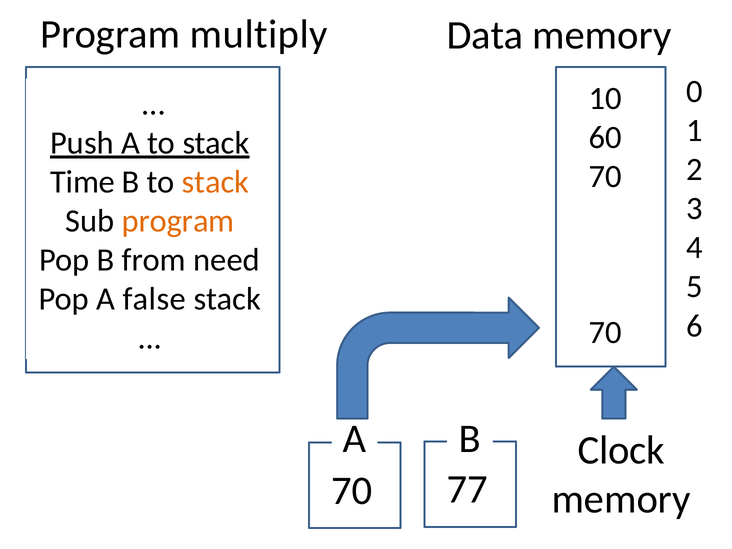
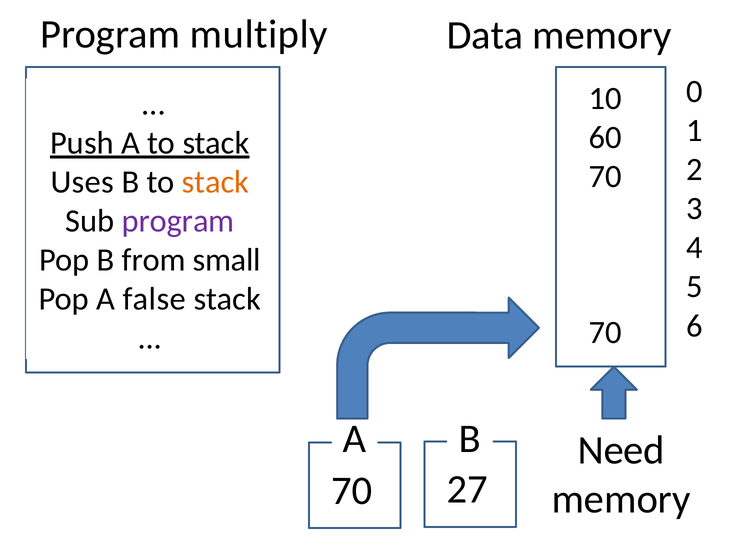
Time: Time -> Uses (82, 182)
program colour: orange -> purple (178, 221)
need: need -> small (227, 260)
Clock: Clock -> Need (621, 450)
77: 77 -> 27 (467, 489)
